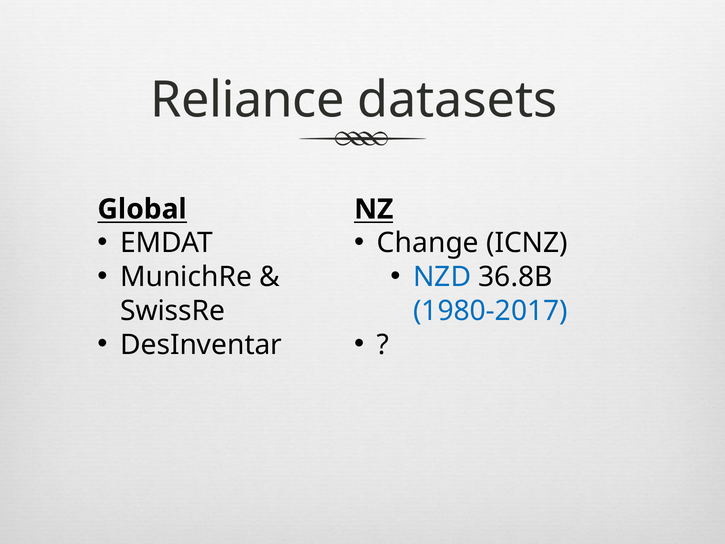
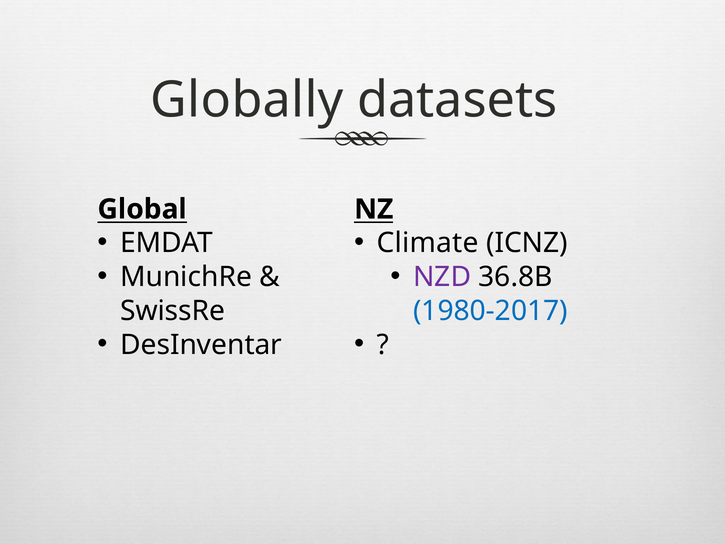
Reliance: Reliance -> Globally (247, 100)
Change: Change -> Climate (428, 243)
NZD colour: blue -> purple (442, 277)
